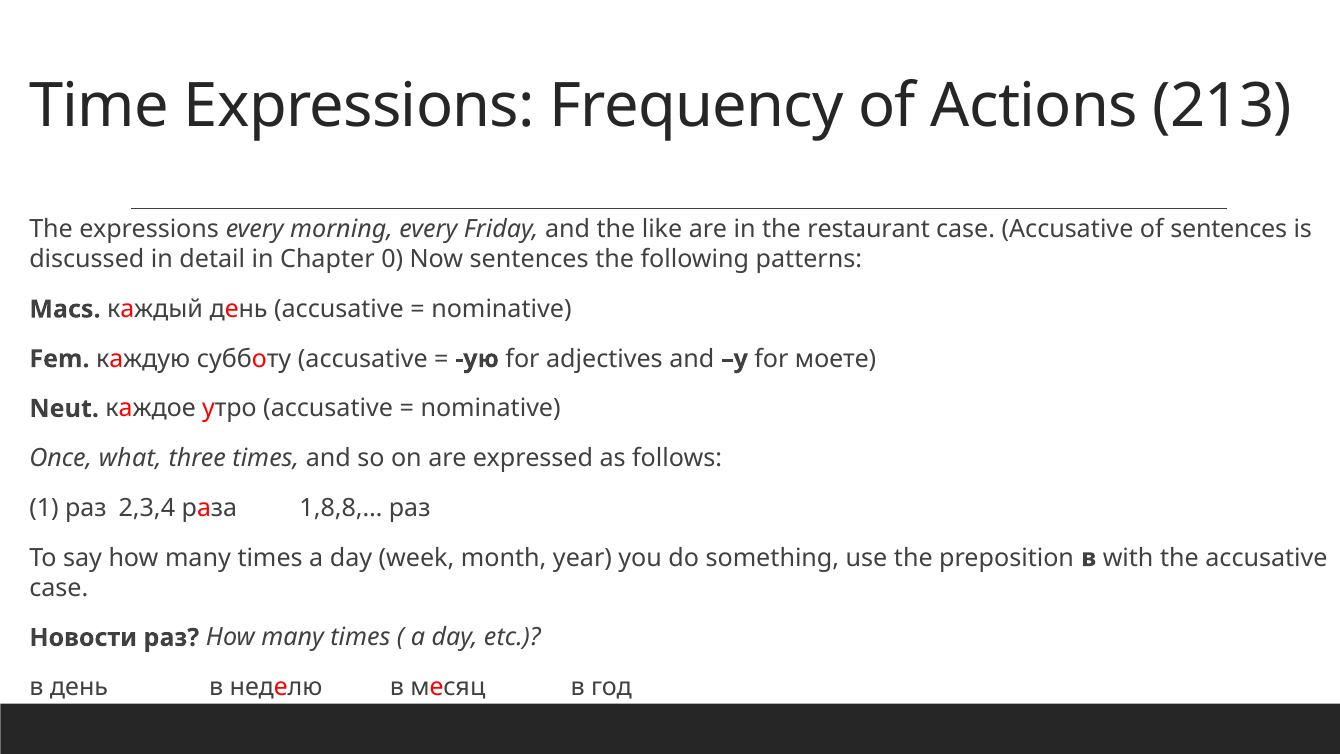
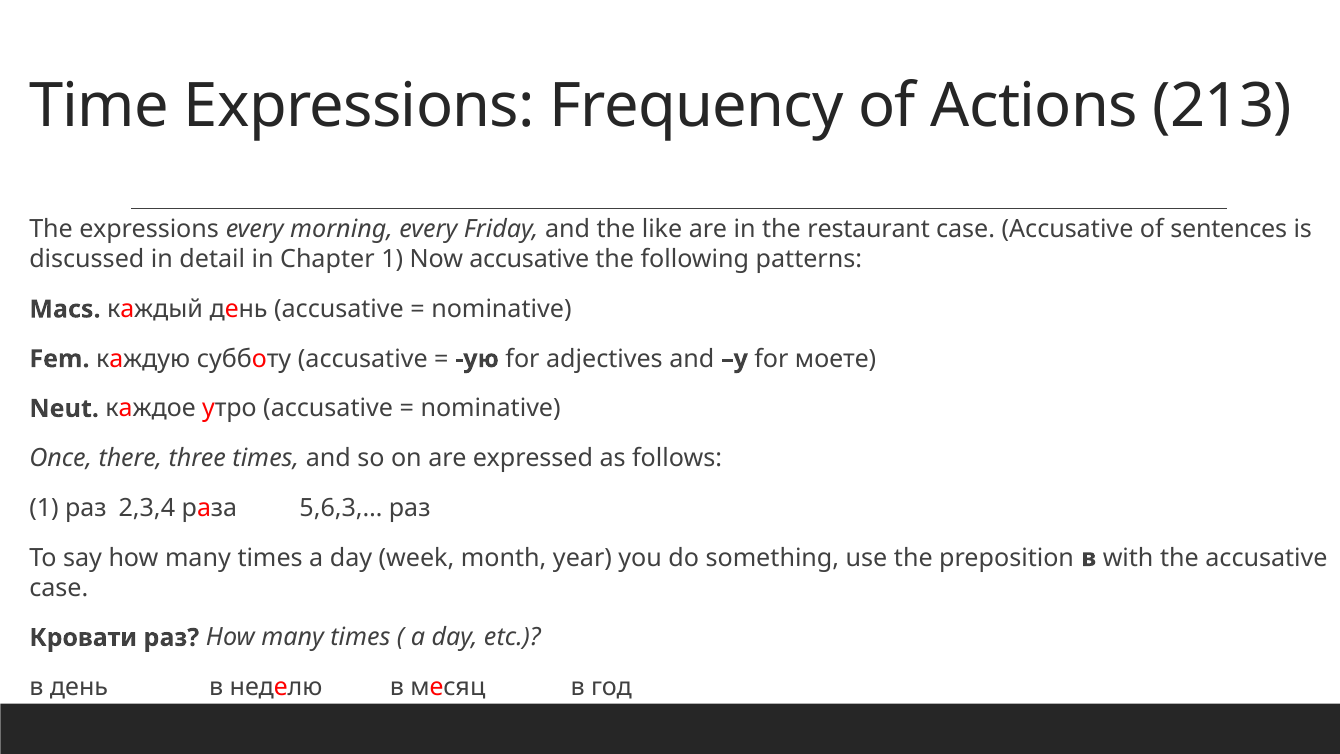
Chapter 0: 0 -> 1 (392, 259)
Now sentences: sentences -> accusative (529, 259)
what: what -> there (130, 458)
1,8,8,…: 1,8,8,… -> 5,6,3,… (341, 508)
Новости: Новости -> Кровати (83, 637)
